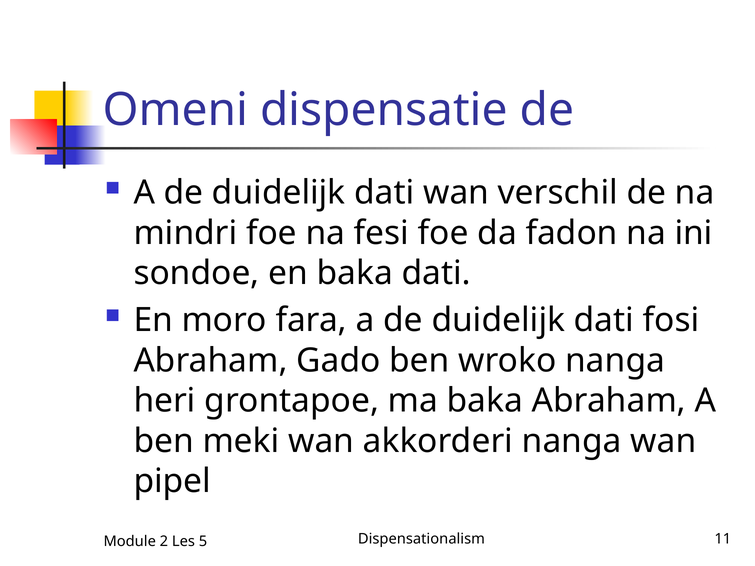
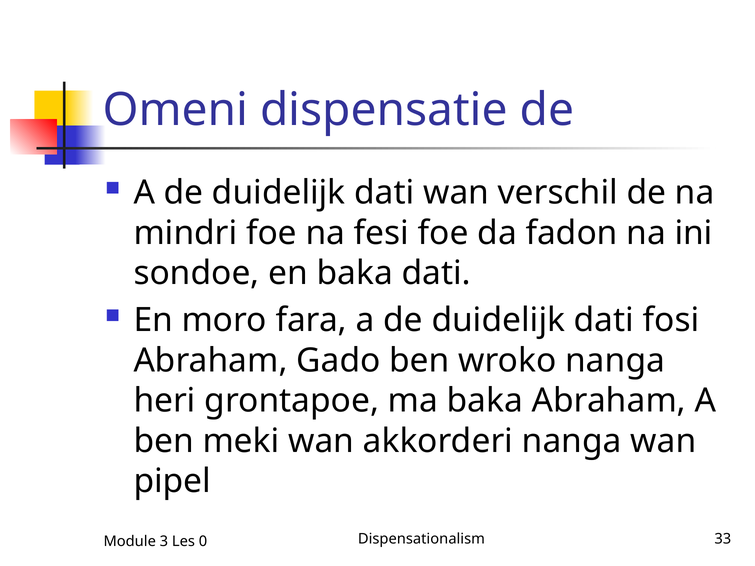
11: 11 -> 33 (723, 539)
2: 2 -> 3 (164, 542)
5: 5 -> 0 (203, 542)
